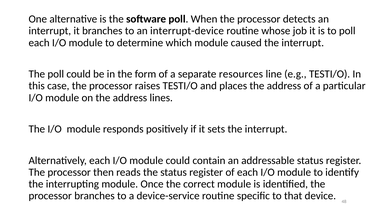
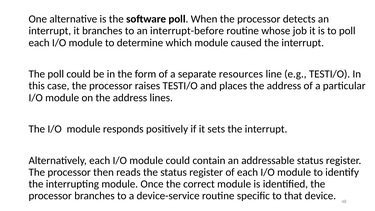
interrupt-device: interrupt-device -> interrupt-before (187, 31)
